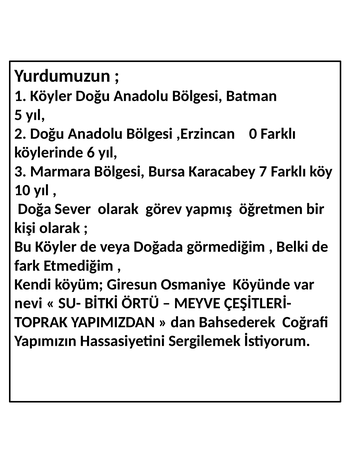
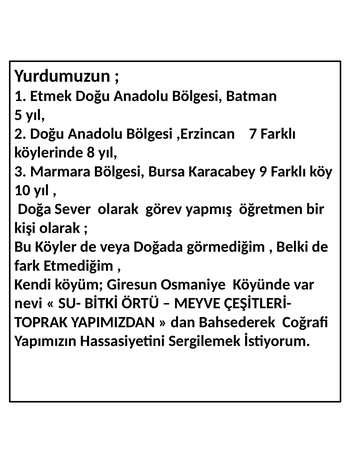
1 Köyler: Köyler -> Etmek (51, 96)
0: 0 -> 7 (253, 134)
6: 6 -> 8 (91, 153)
7: 7 -> 9 (263, 172)
